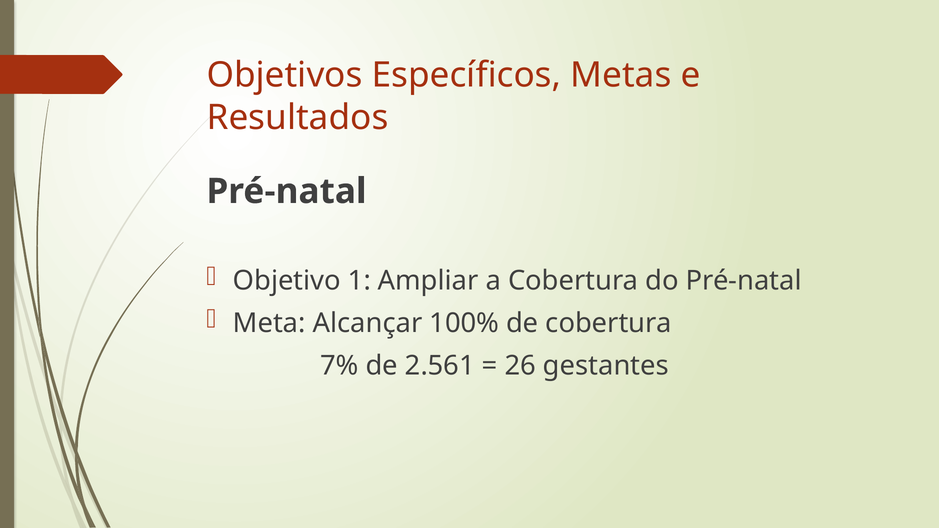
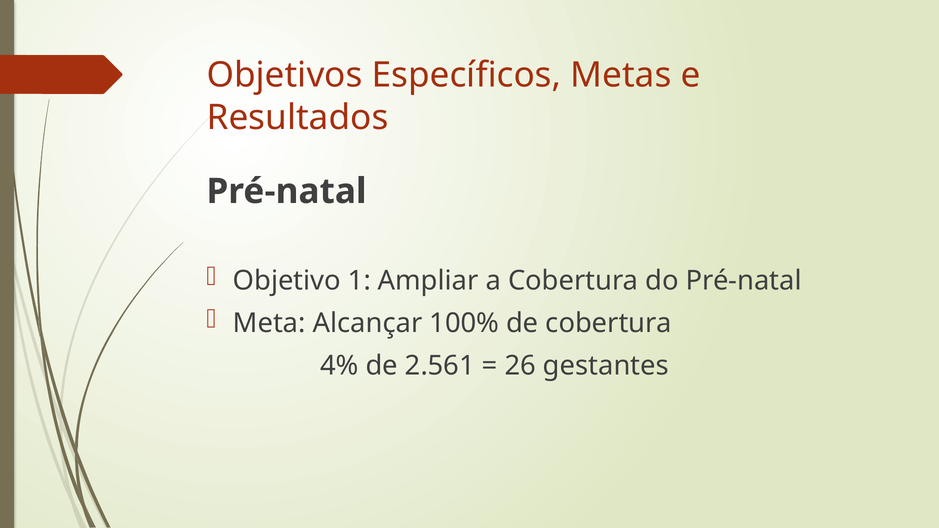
7%: 7% -> 4% (339, 366)
